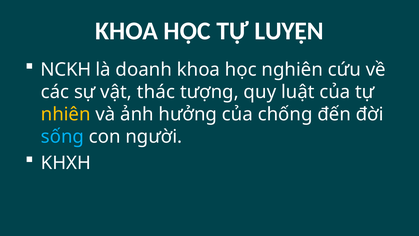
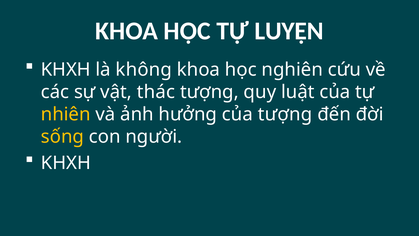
NCKH: NCKH -> KHXH (66, 70)
doanh: doanh -> không (144, 70)
của chống: chống -> tượng (285, 114)
sống colour: light blue -> yellow (62, 137)
